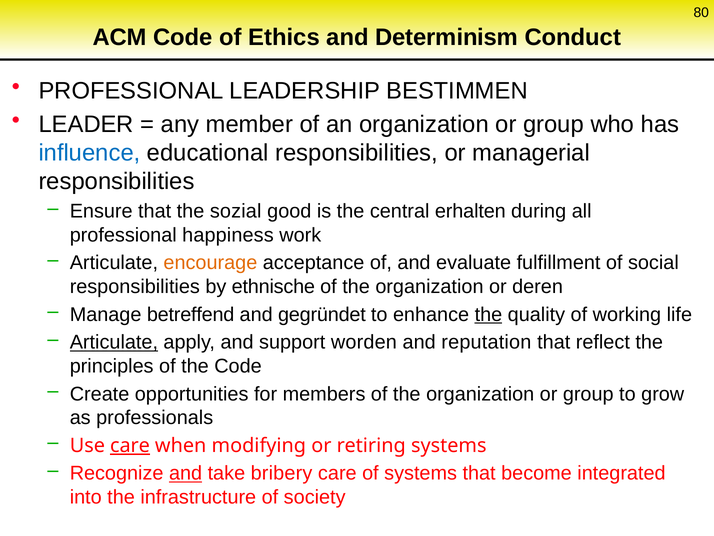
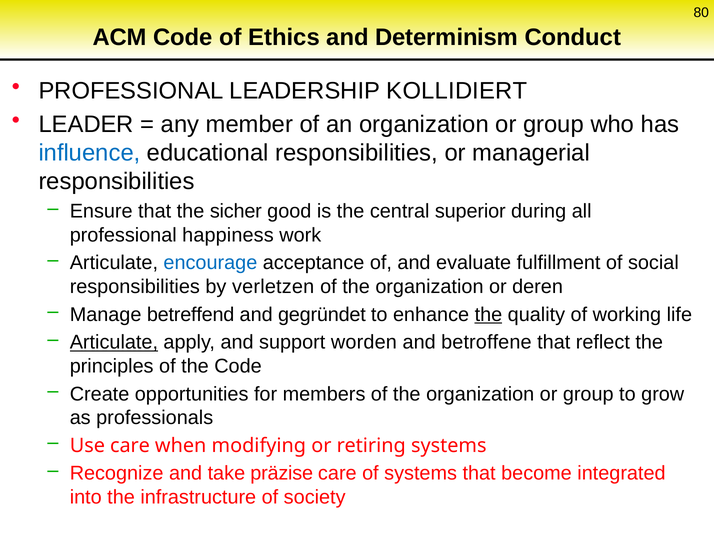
BESTIMMEN: BESTIMMEN -> KOLLIDIERT (457, 91)
sozial: sozial -> sicher (236, 211)
erhalten: erhalten -> superior (470, 211)
encourage colour: orange -> blue (210, 263)
ethnische: ethnische -> verletzen (273, 287)
reputation: reputation -> betroffene (486, 342)
care underline: present -> none (130, 445)
and underline: present -> none (186, 473)
bribery: bribery -> präzise (282, 473)
